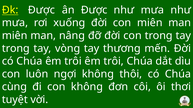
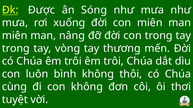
ân Được: Được -> Sóng (94, 10)
ngợi: ngợi -> bình (65, 74)
